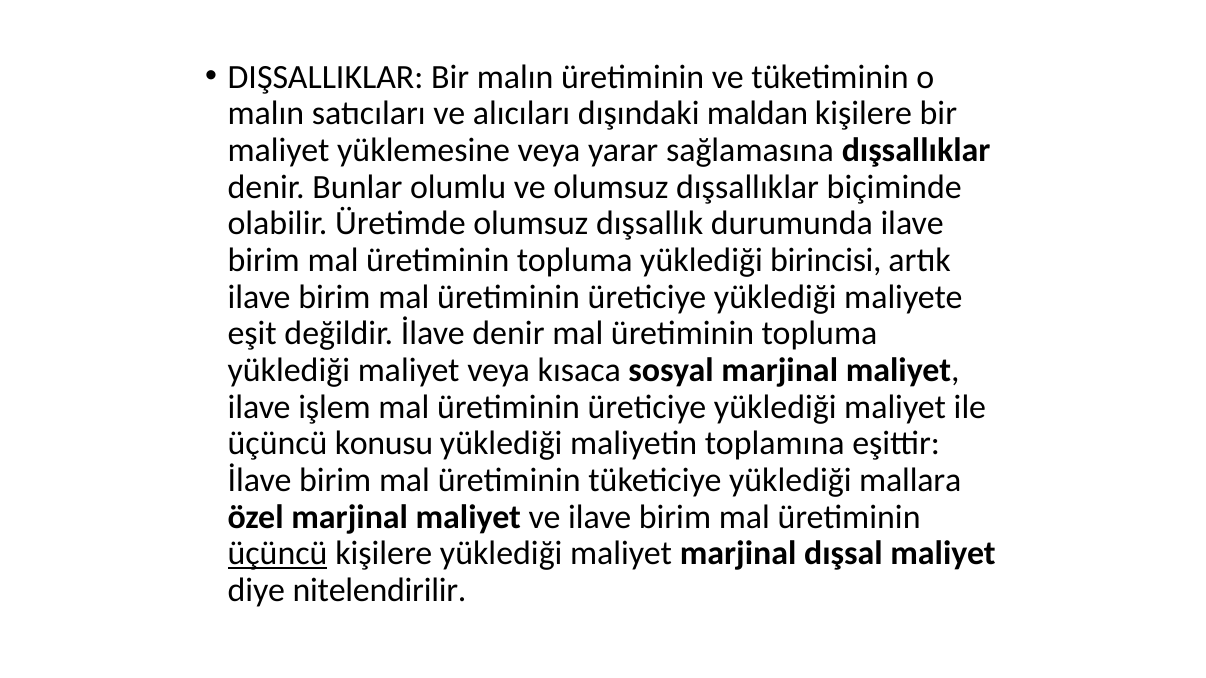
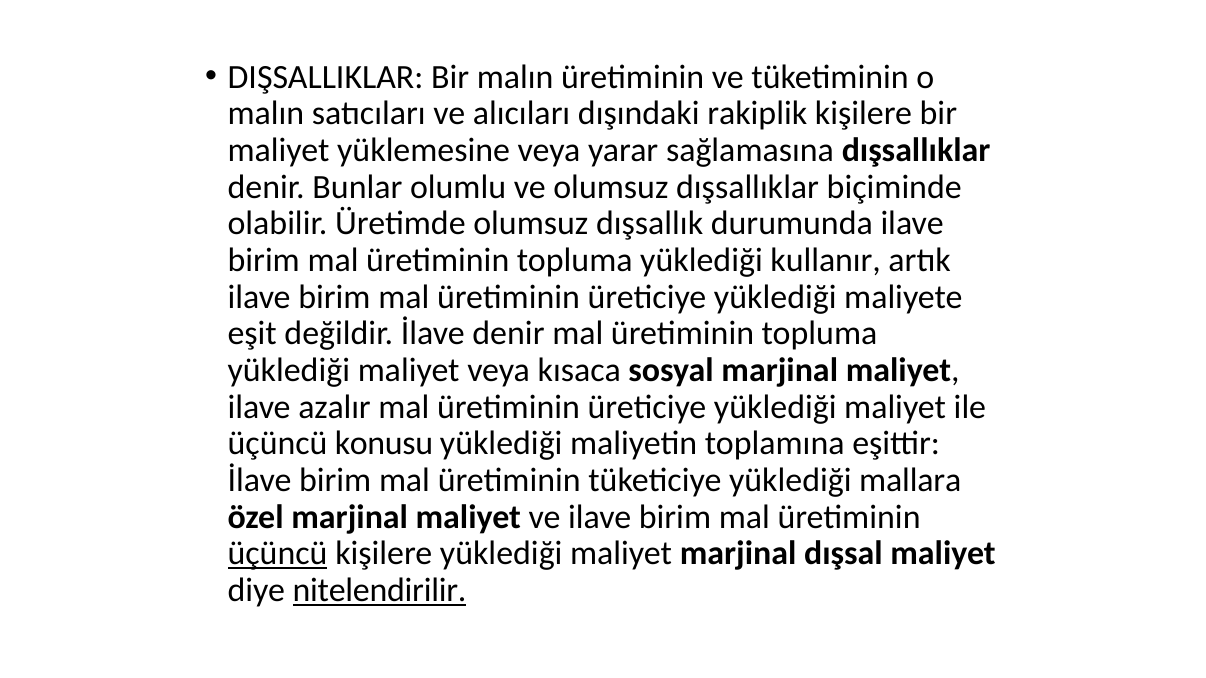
maldan: maldan -> rakiplik (757, 114)
birincisi: birincisi -> kullanır (826, 260)
işlem: işlem -> azalır (335, 407)
nitelendirilir underline: none -> present (380, 591)
